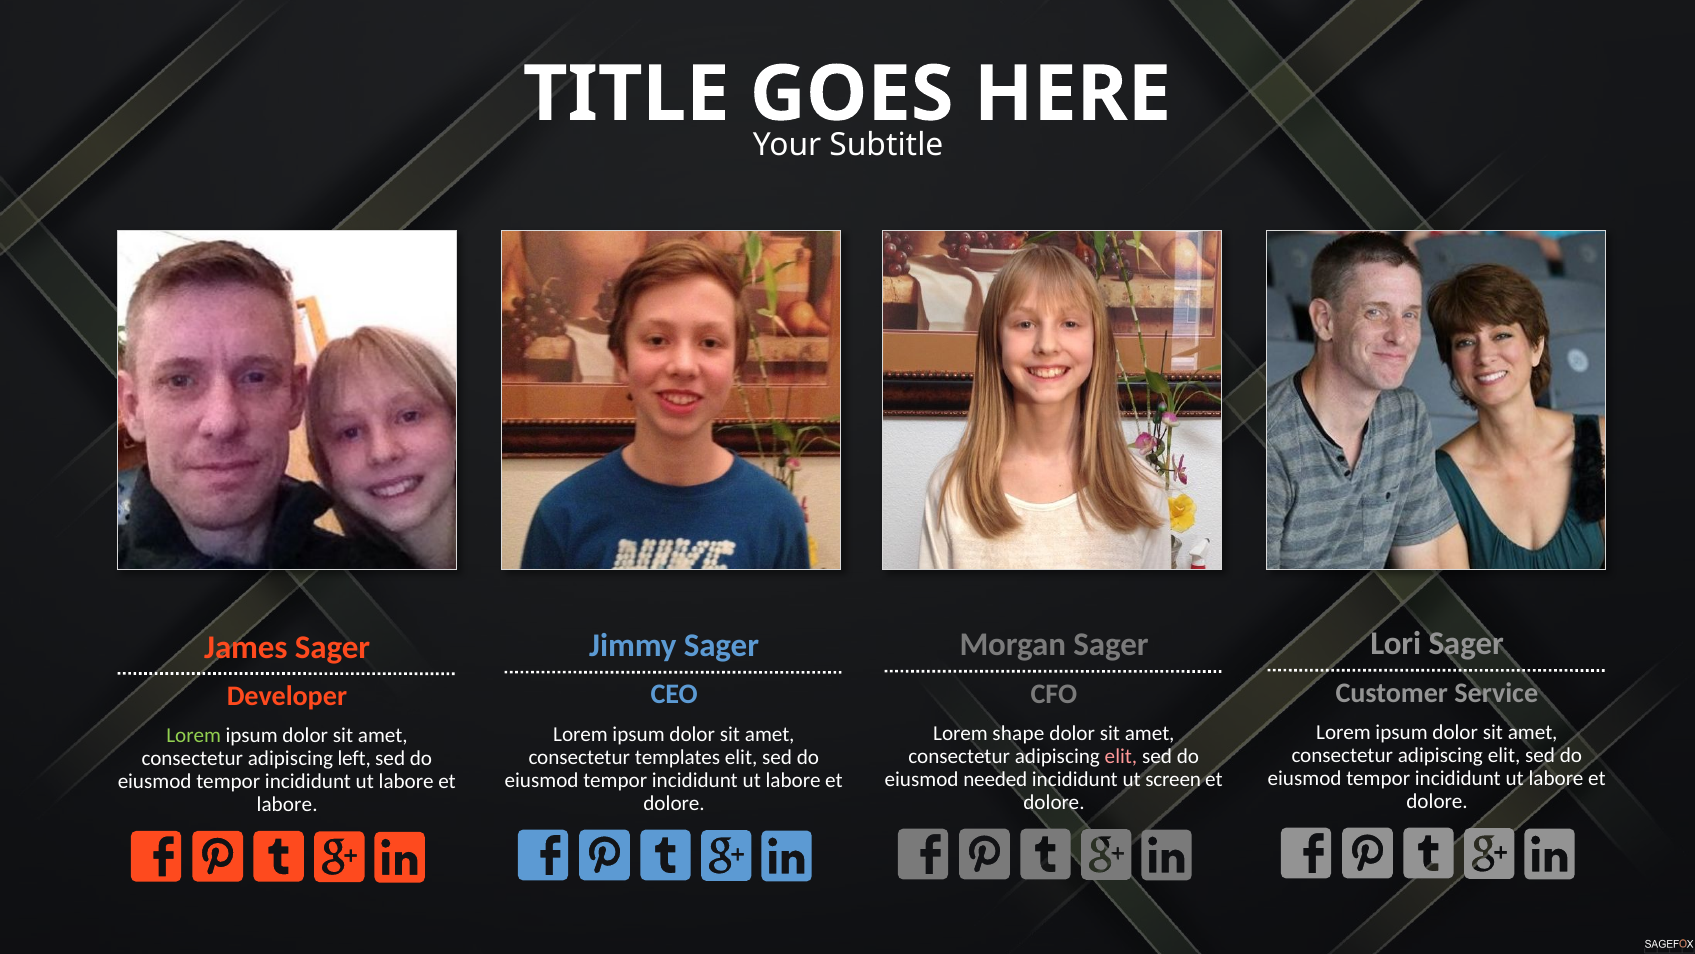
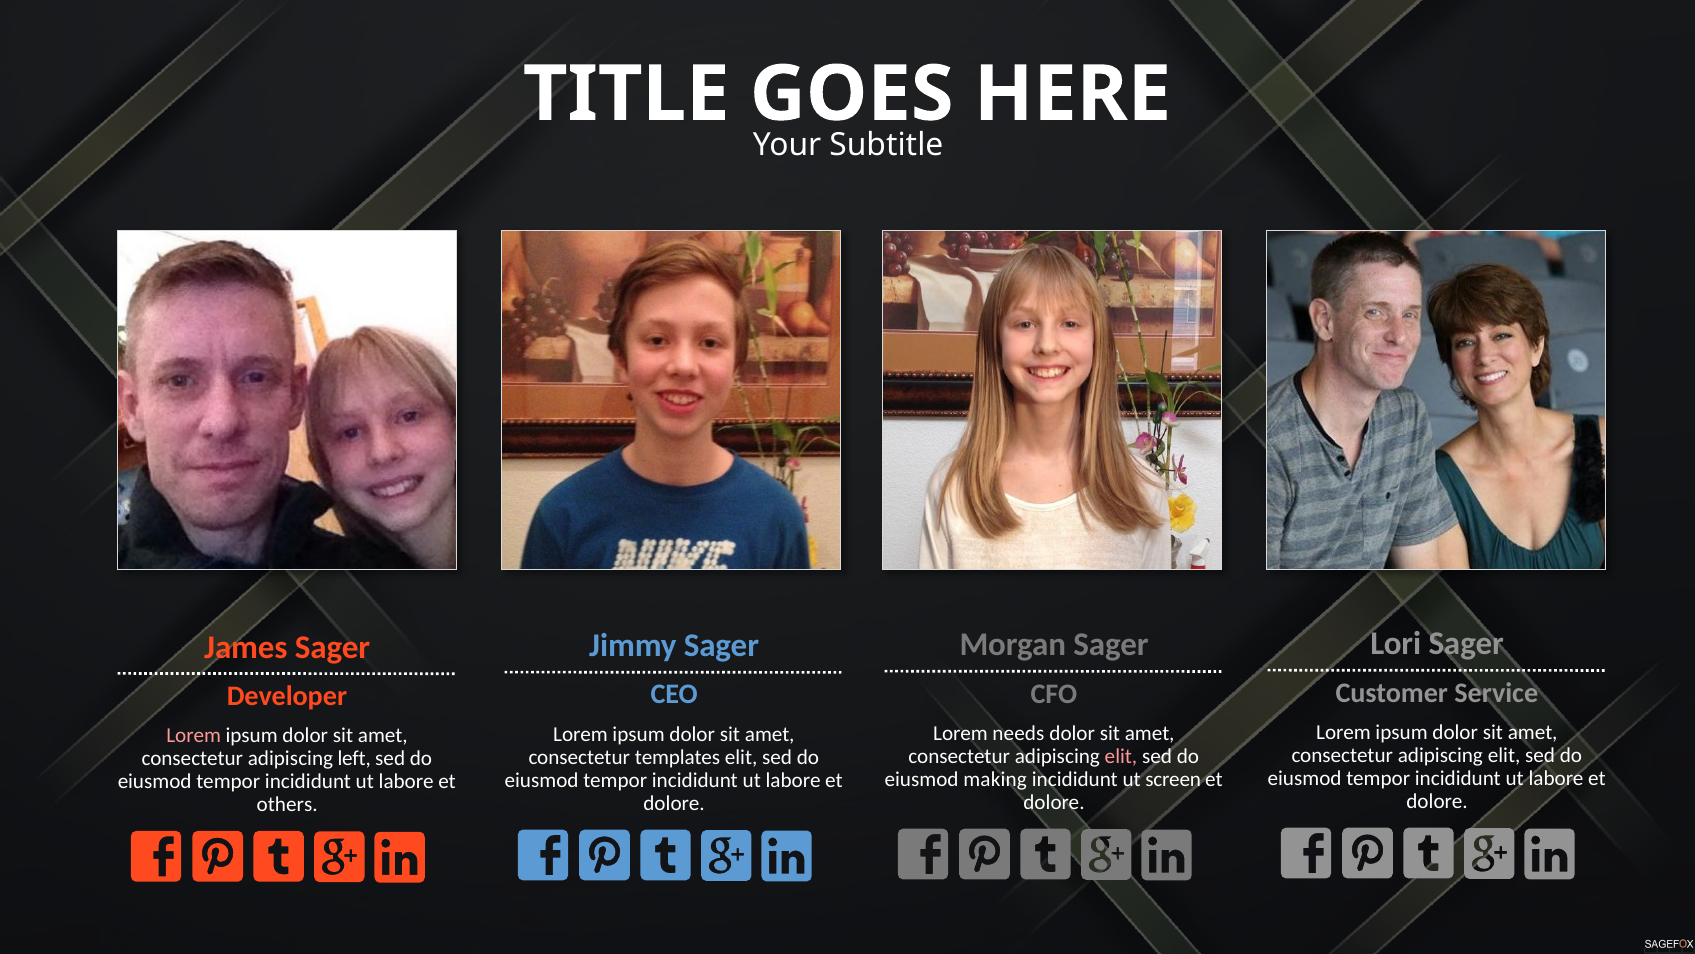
shape: shape -> needs (1018, 733)
Lorem colour: light green -> pink (194, 735)
needed: needed -> making (995, 779)
labore: labore -> others (287, 804)
